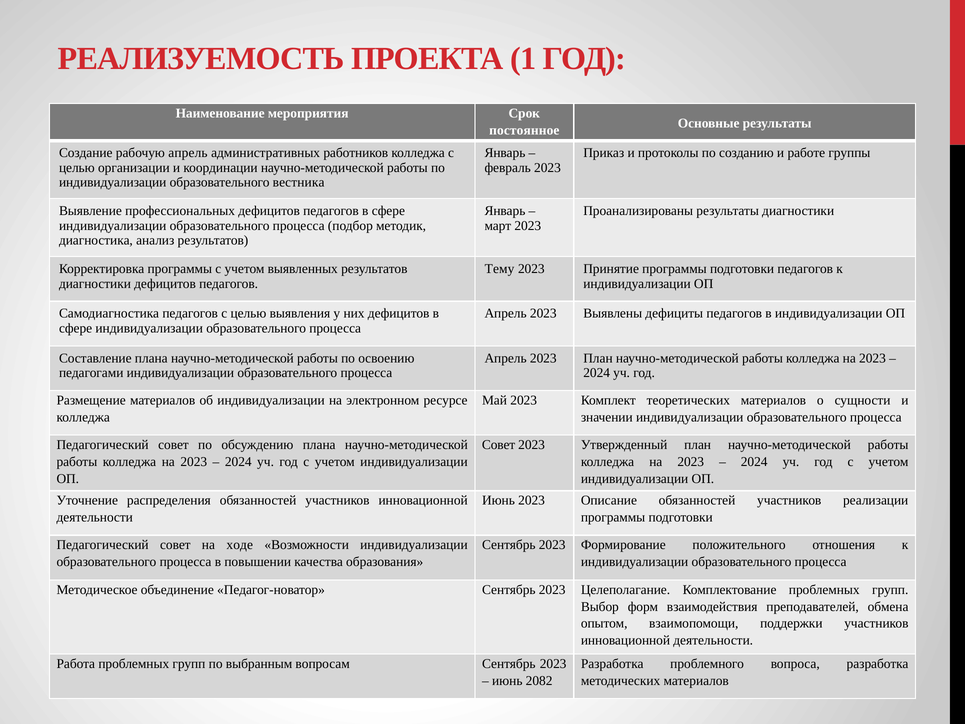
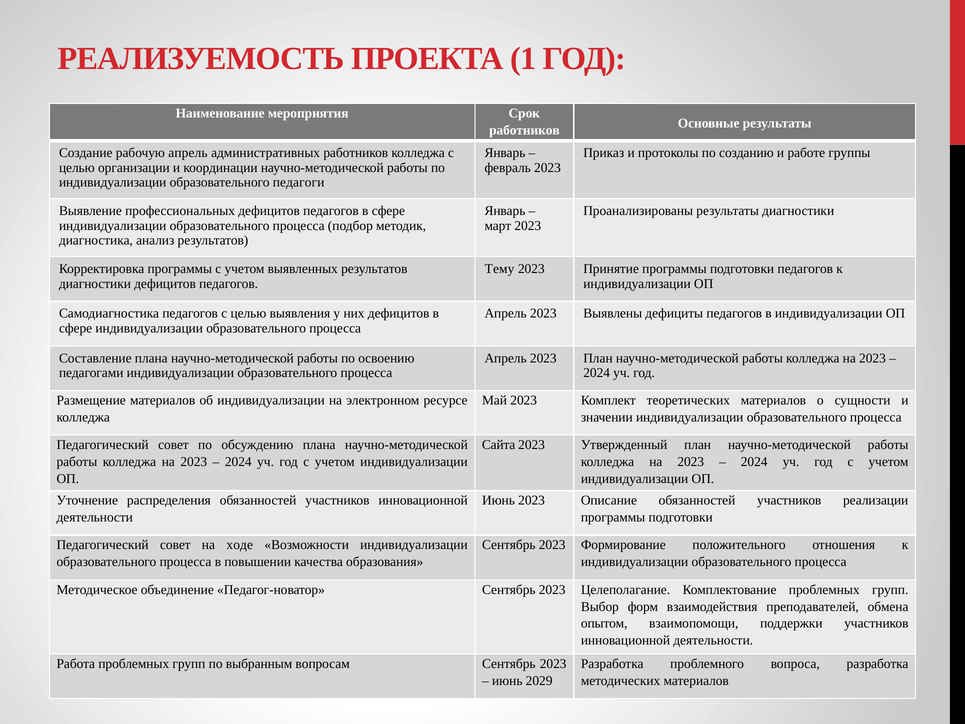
постоянное: постоянное -> работников (524, 130)
вестника: вестника -> педагоги (299, 182)
Совет: Совет -> Сайта (499, 445)
2082: 2082 -> 2029 (539, 680)
